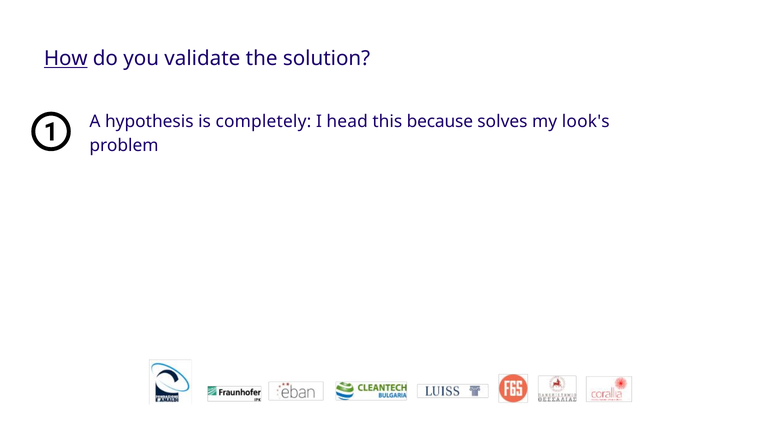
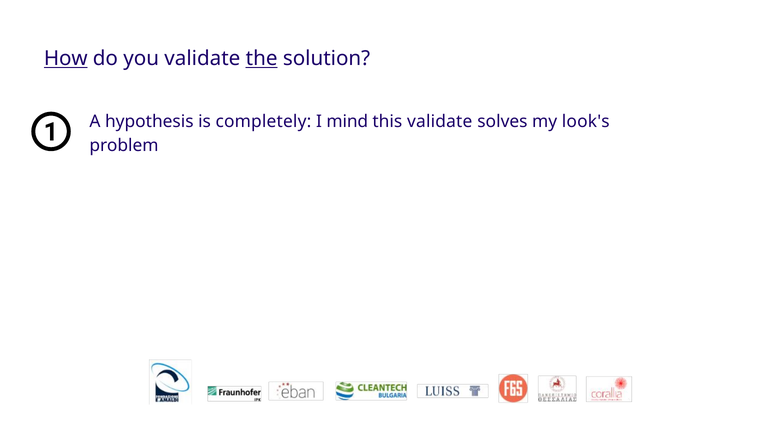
the underline: none -> present (262, 59)
head: head -> mind (347, 121)
this because: because -> validate (440, 121)
